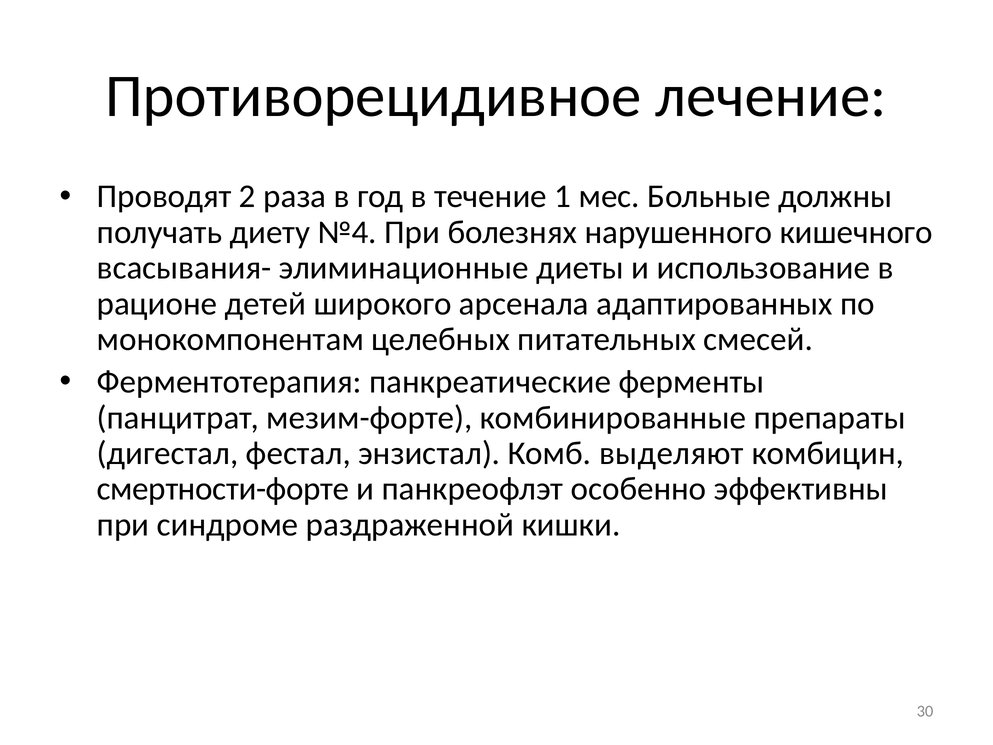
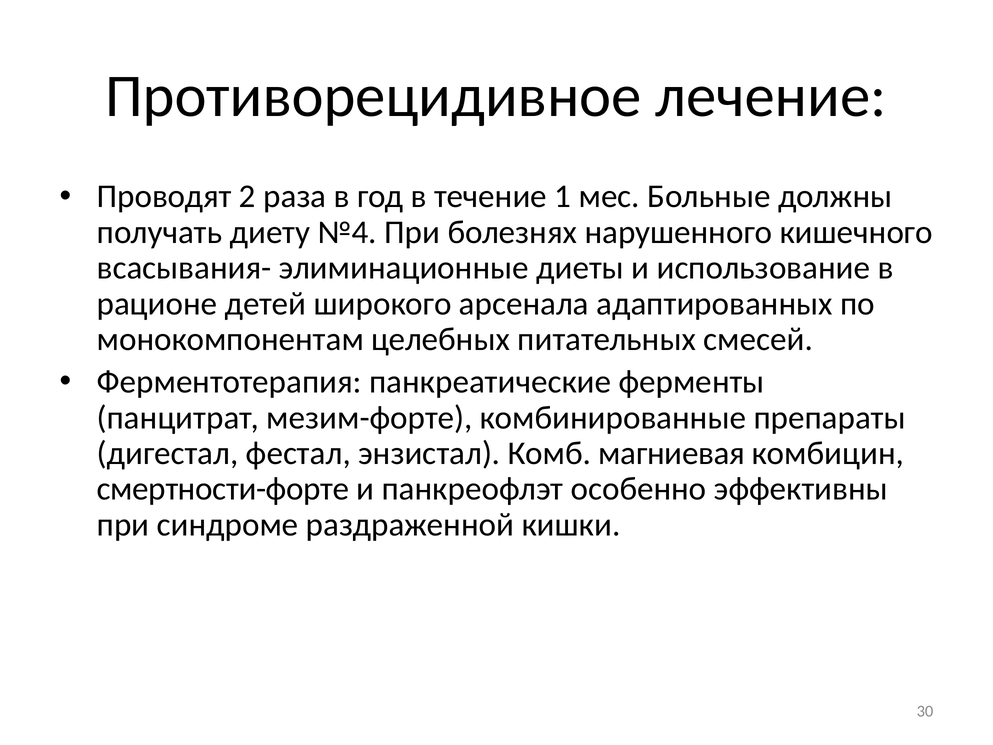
выделяют: выделяют -> магниевая (672, 453)
